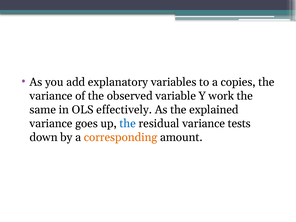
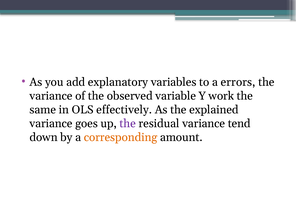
copies: copies -> errors (238, 82)
the colour: blue -> purple (128, 123)
tests: tests -> tend (239, 123)
